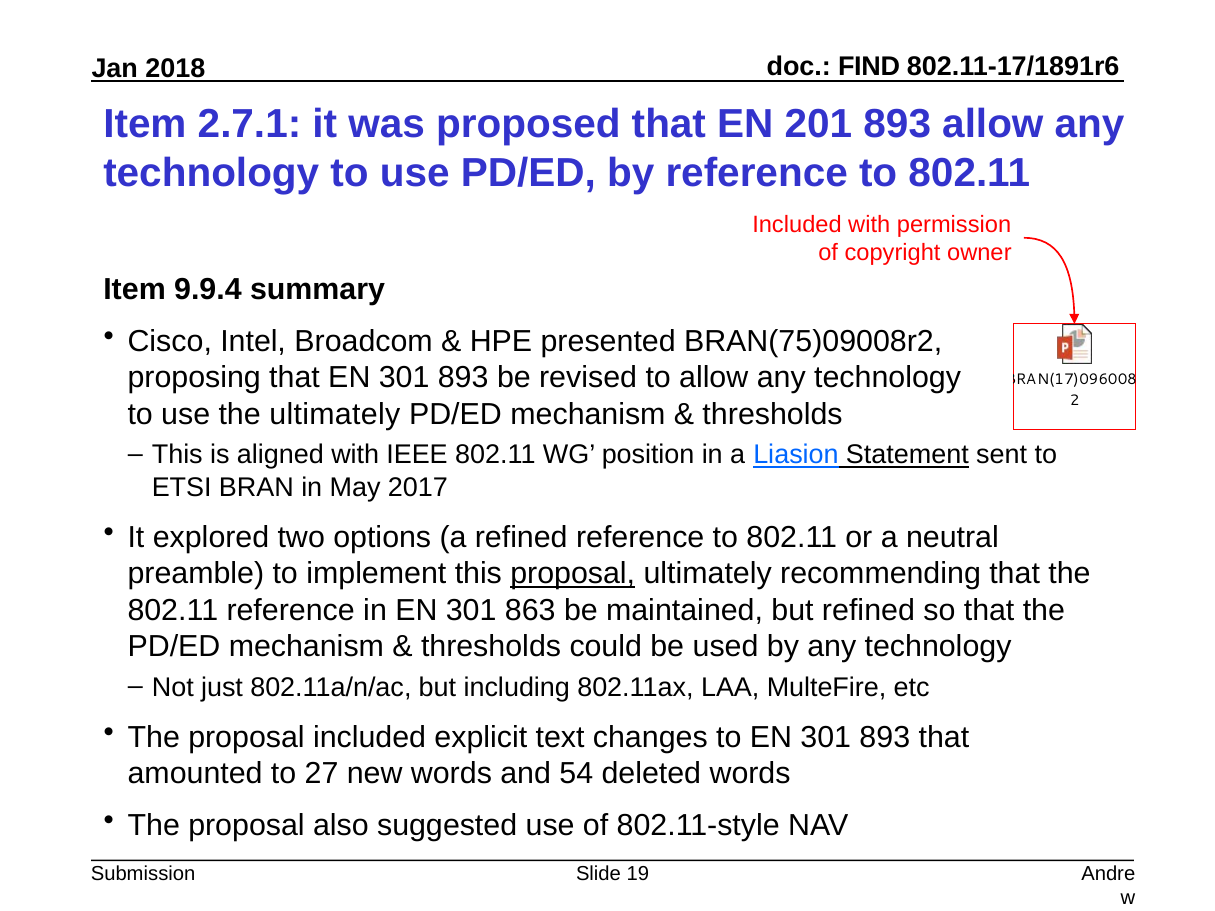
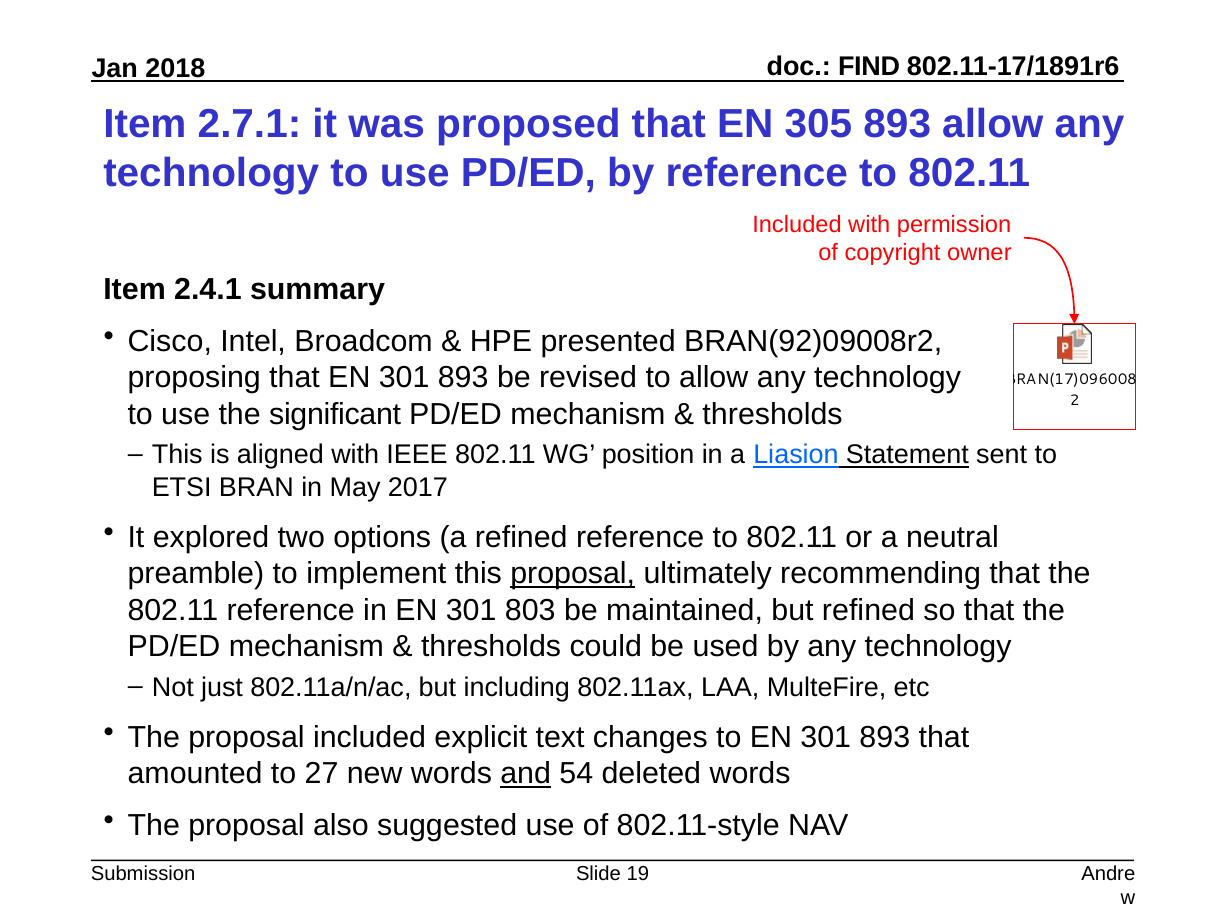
201: 201 -> 305 (818, 124)
9.9.4: 9.9.4 -> 2.4.1 (208, 290)
BRAN(75)09008r2: BRAN(75)09008r2 -> BRAN(92)09008r2 (813, 341)
the ultimately: ultimately -> significant (335, 414)
863: 863 -> 803 (530, 610)
and underline: none -> present (526, 774)
